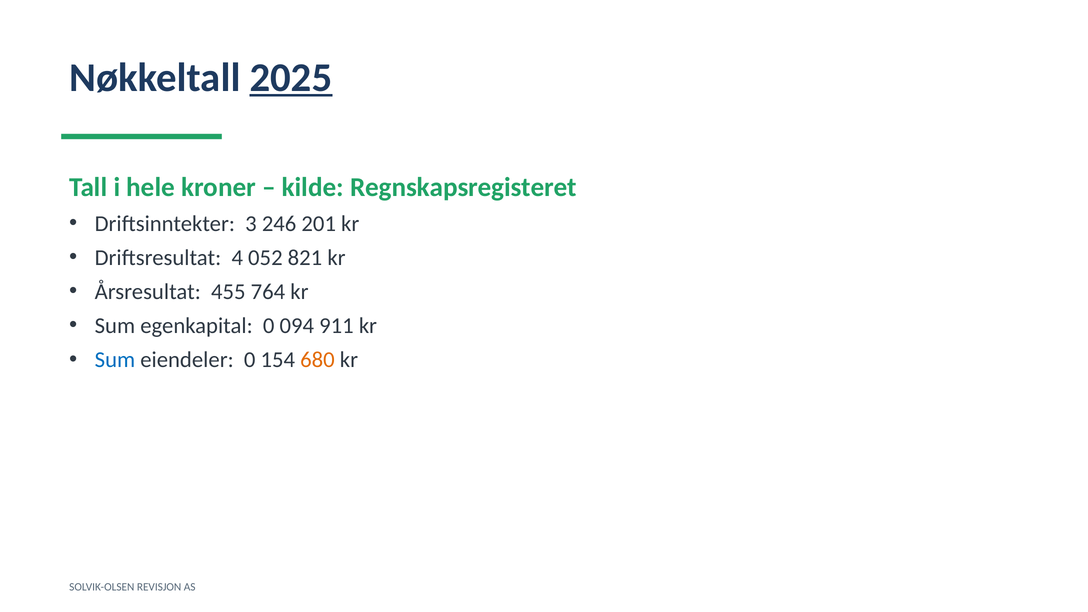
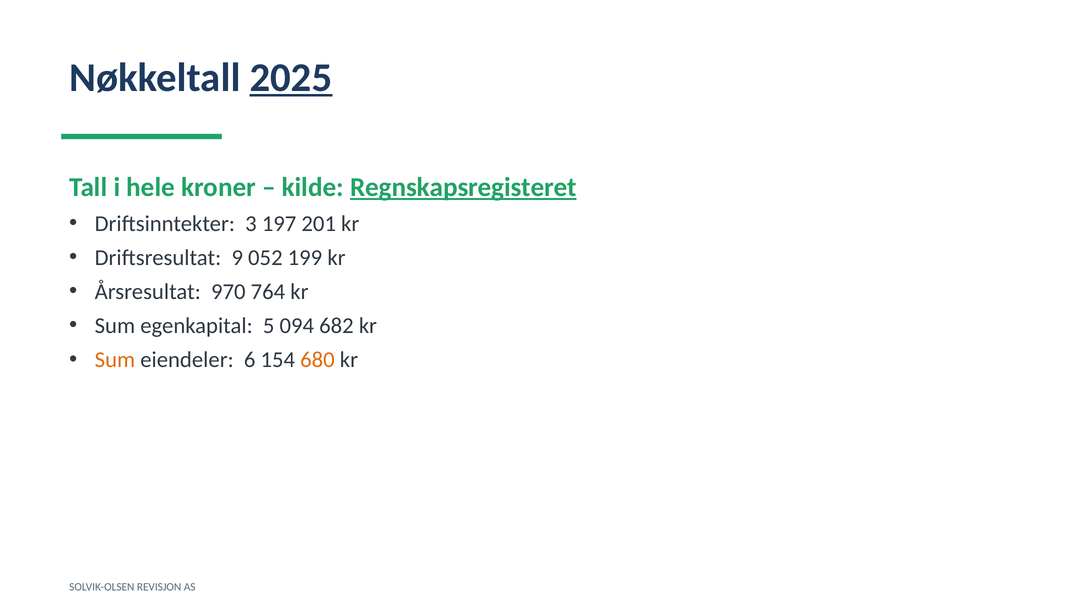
Regnskapsregisteret underline: none -> present (463, 187)
246: 246 -> 197 (279, 224)
4: 4 -> 9 (237, 258)
821: 821 -> 199 (305, 258)
455: 455 -> 970 (228, 292)
egenkapital 0: 0 -> 5 (269, 326)
911: 911 -> 682 (336, 326)
Sum colour: blue -> orange (115, 360)
eiendeler 0: 0 -> 6 (250, 360)
